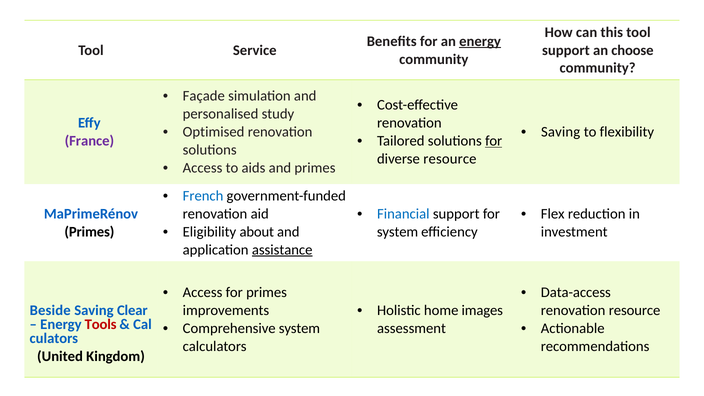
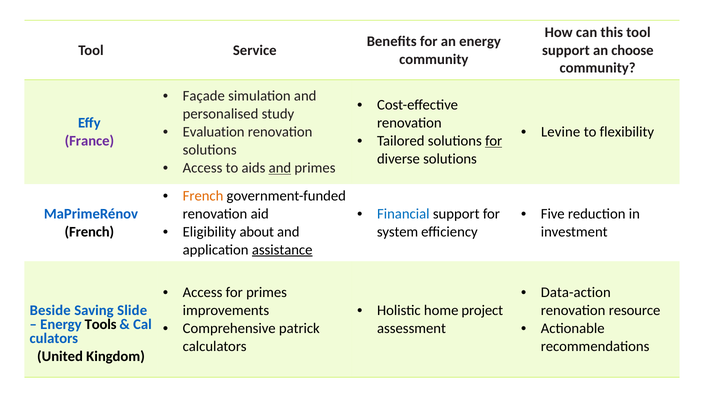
energy underline: present -> none (480, 41)
Optimised: Optimised -> Evaluation (214, 132)
Saving: Saving -> Levine (561, 132)
diverse resource: resource -> solutions (450, 159)
and underline: none -> present (280, 168)
French colour: blue -> orange (203, 196)
Flex: Flex -> Five (553, 214)
Primes: Primes -> French (89, 232)
Data-access: Data-access -> Data-action (576, 292)
images: images -> project (482, 310)
Clear: Clear -> Slide (132, 310)
Tools colour: red -> black (101, 324)
Comprehensive system: system -> patrick (299, 328)
